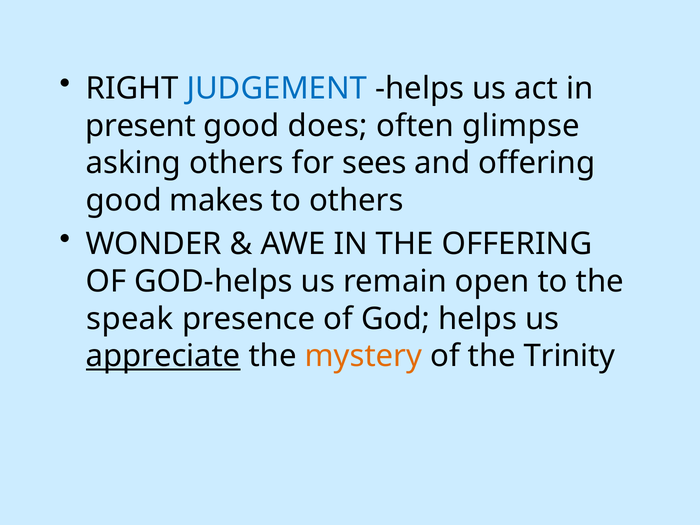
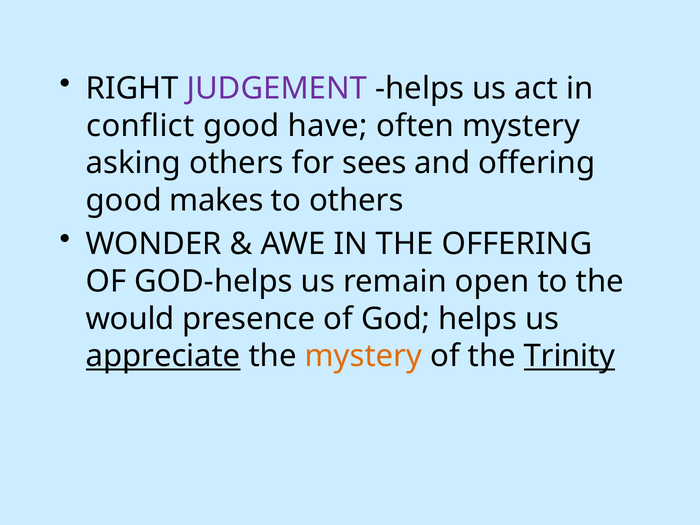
JUDGEMENT colour: blue -> purple (277, 89)
present: present -> conflict (140, 126)
does: does -> have (328, 126)
often glimpse: glimpse -> mystery (521, 126)
speak: speak -> would (130, 319)
Trinity underline: none -> present (569, 356)
